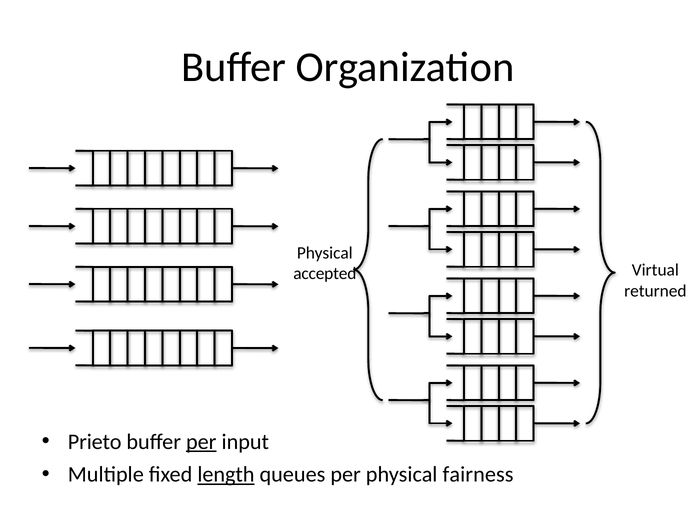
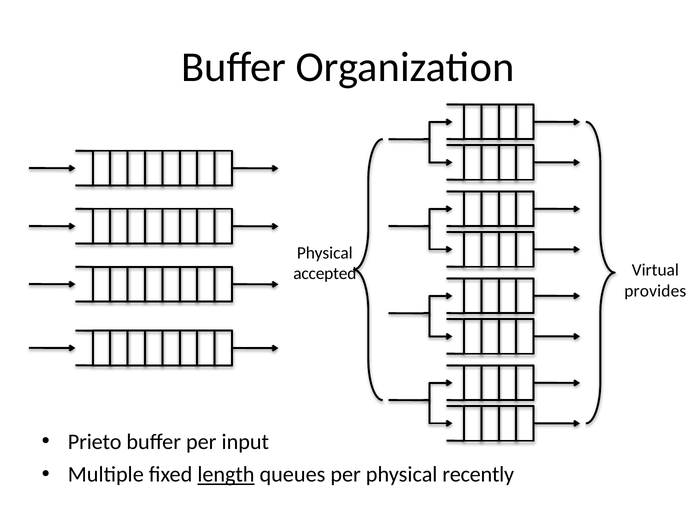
returned: returned -> provides (655, 291)
per underline: present -> none (201, 442)
fairness: fairness -> recently (478, 475)
